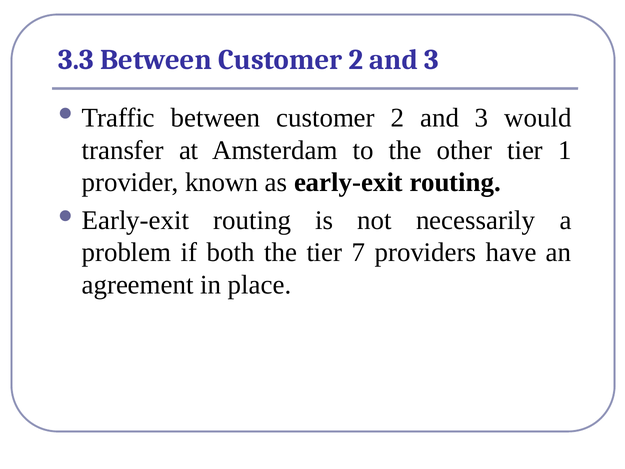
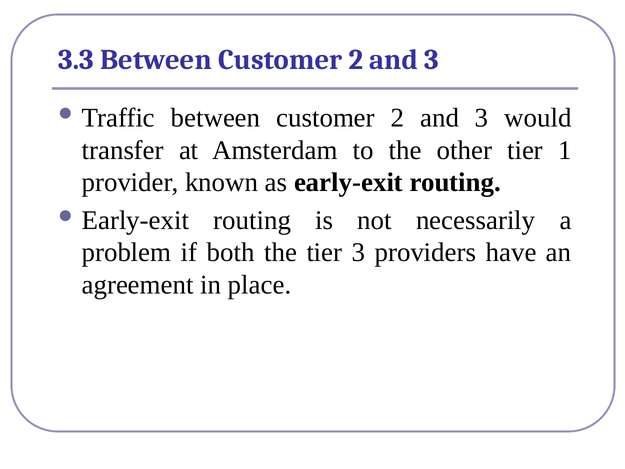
tier 7: 7 -> 3 (359, 252)
